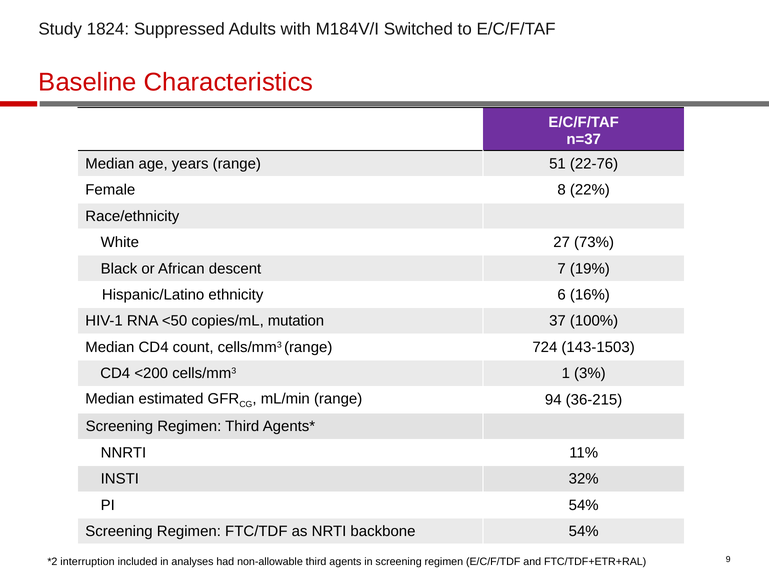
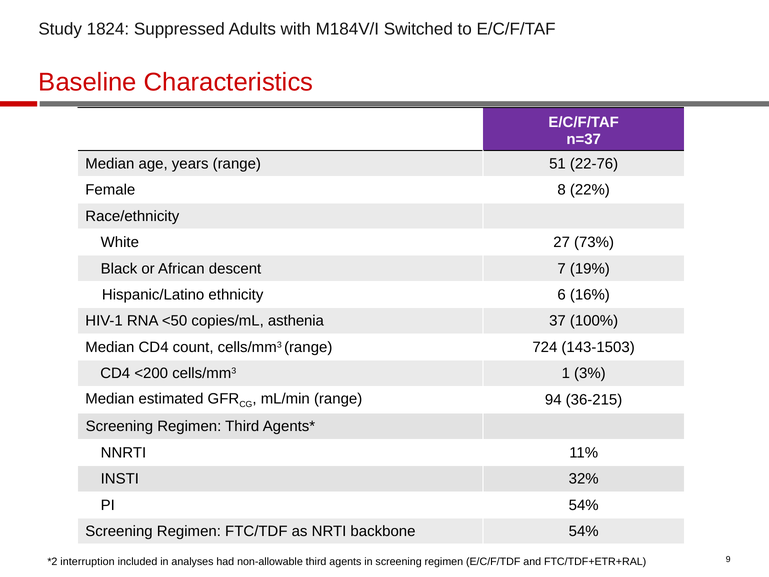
mutation: mutation -> asthenia (296, 321)
